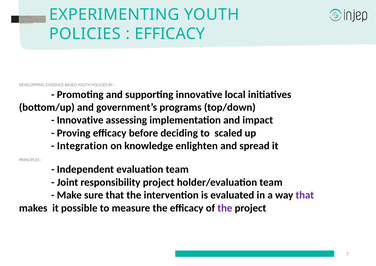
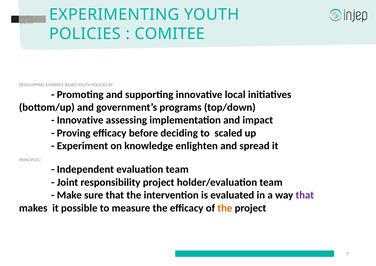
EFFICACY: EFFICACY -> COMITEE (170, 34)
Integration: Integration -> Experiment (82, 146)
the colour: purple -> orange (225, 208)
